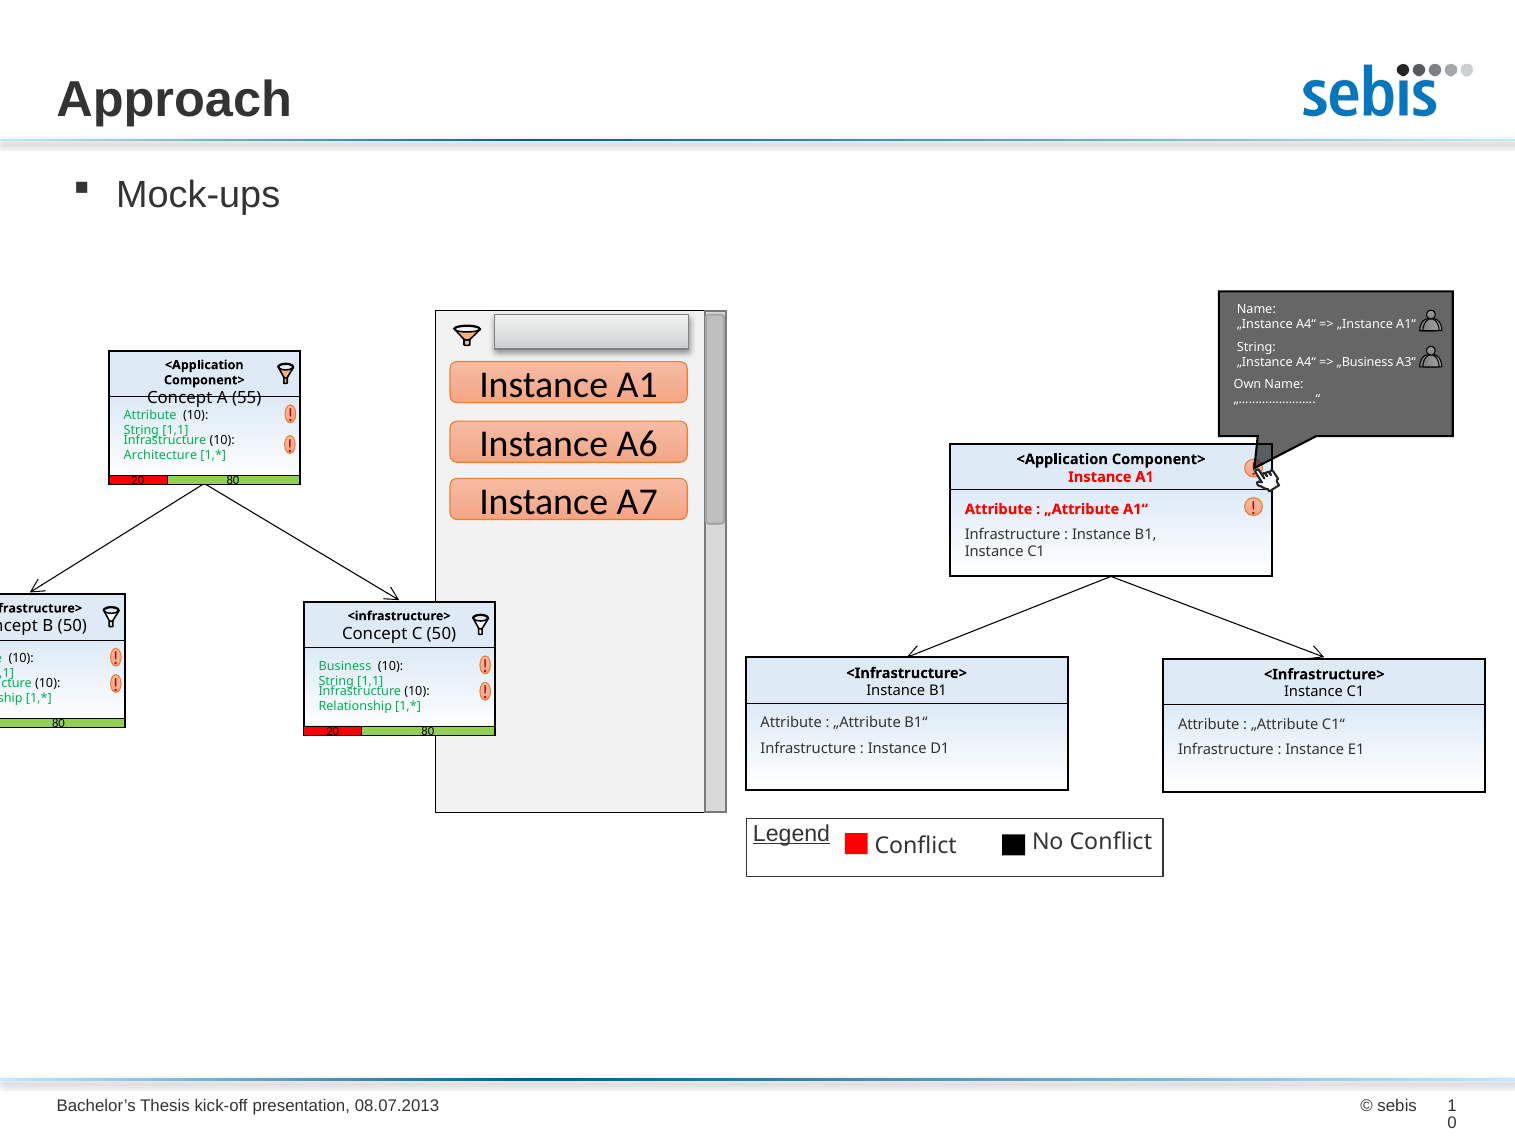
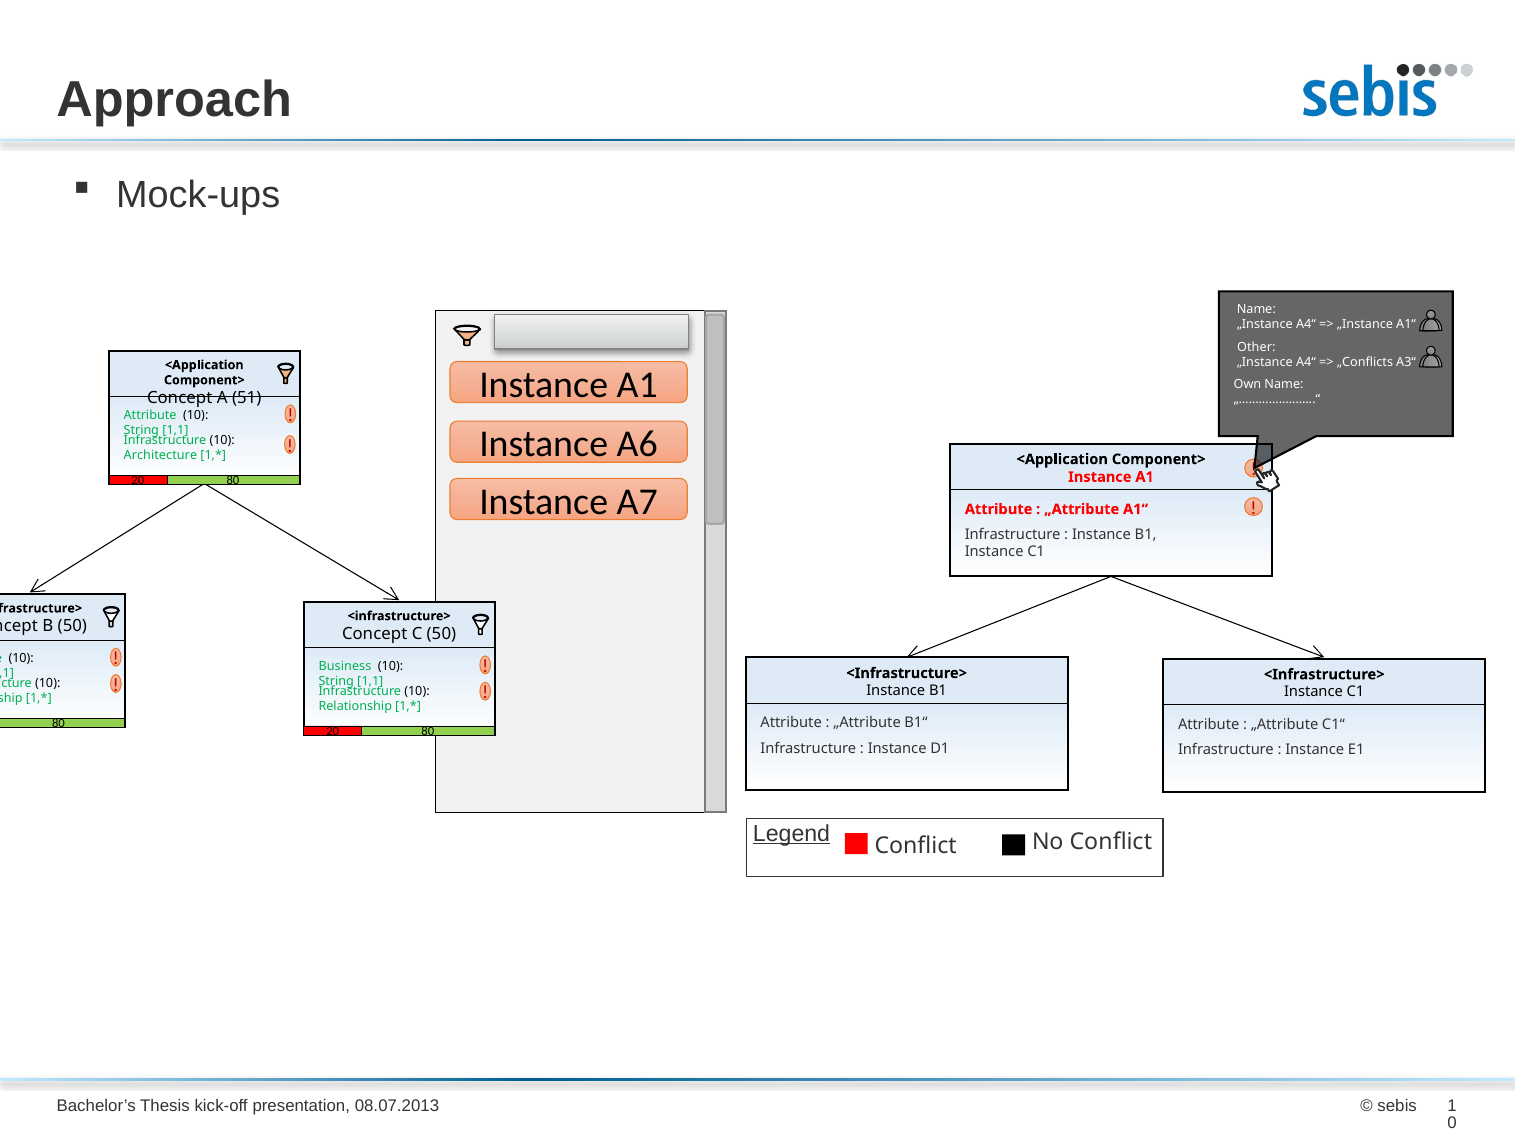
String: String -> Other (1256, 347)
„Business: „Business -> „Conflicts (1365, 362)
55: 55 -> 51 (247, 398)
